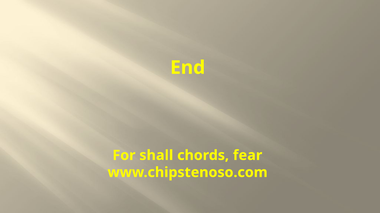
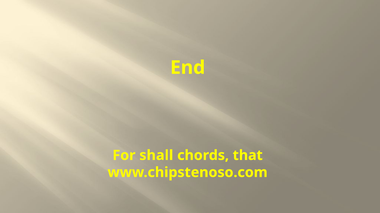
fear: fear -> that (248, 156)
